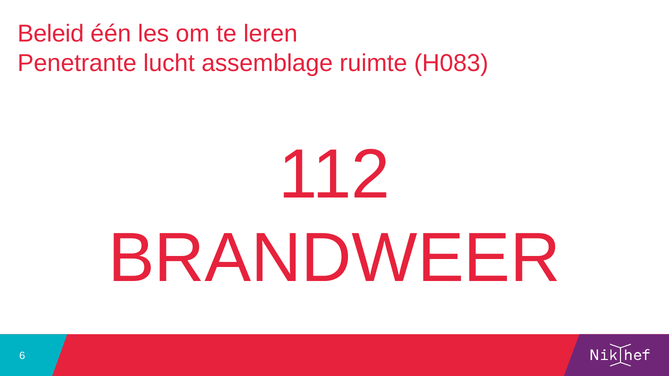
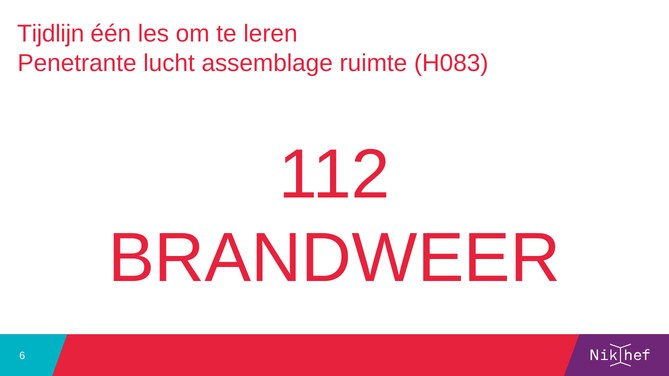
Beleid: Beleid -> Tijdlijn (51, 34)
